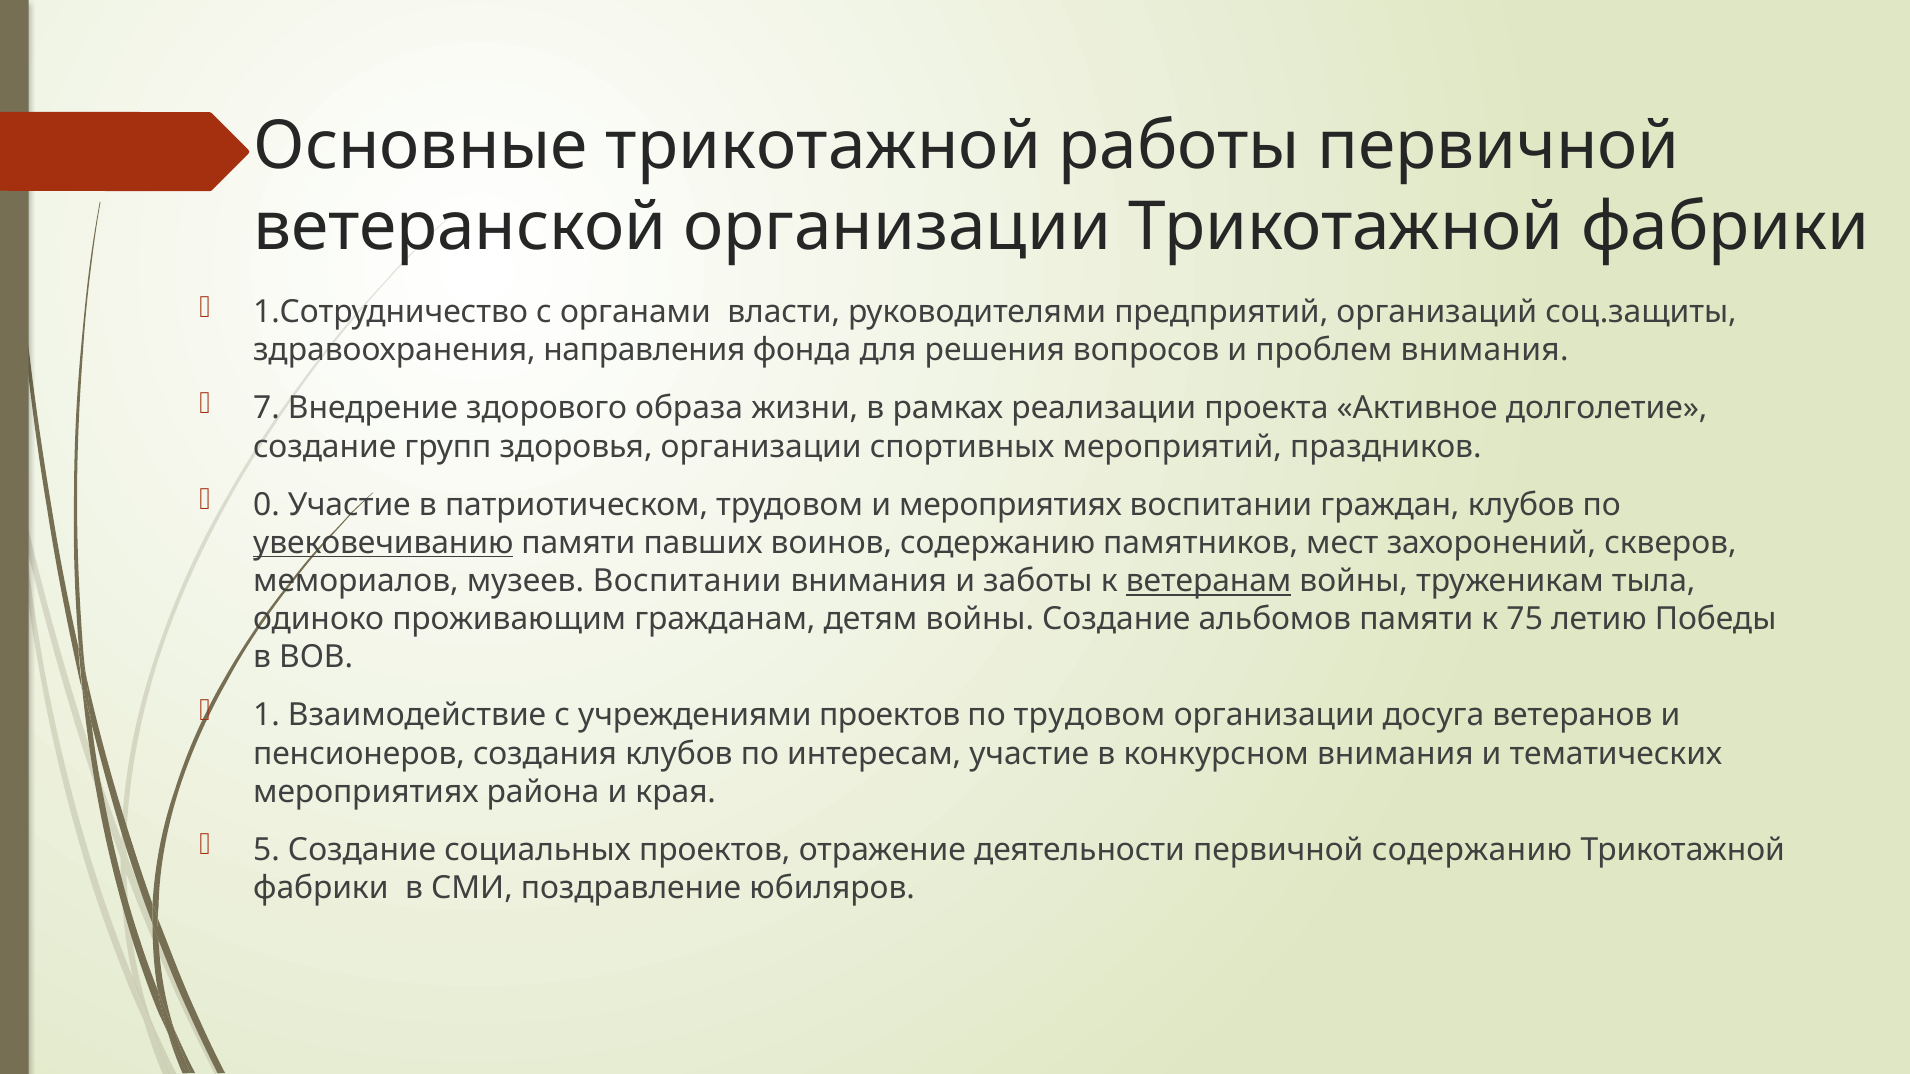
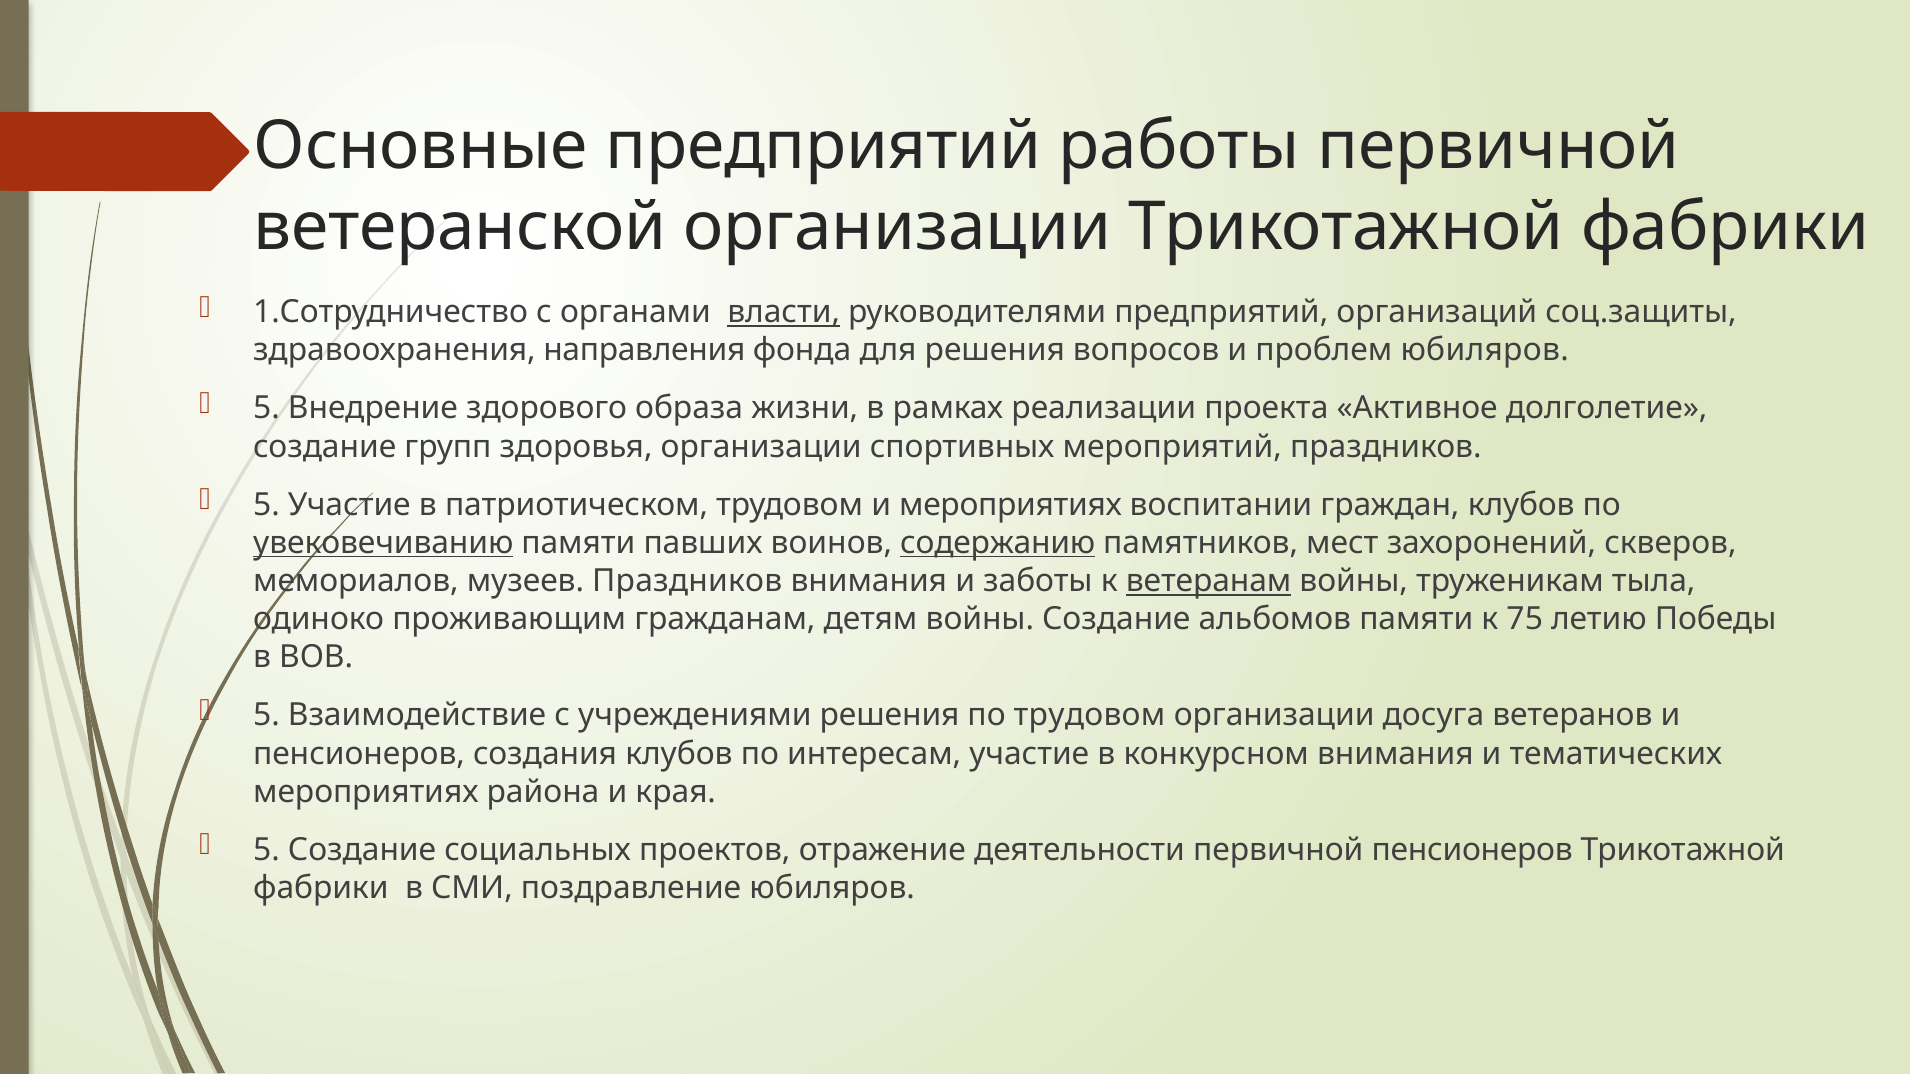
Основные трикотажной: трикотажной -> предприятий (824, 146)
власти underline: none -> present (784, 312)
проблем внимания: внимания -> юбиляров (1485, 350)
7: 7 -> 5 (267, 409)
0: 0 -> 5 (267, 505)
содержанию underline: none -> present (998, 543)
музеев Воспитании: Воспитании -> Праздников (687, 581)
1: 1 -> 5 (267, 716)
учреждениями проектов: проектов -> решения (890, 716)
первичной содержанию: содержанию -> пенсионеров (1472, 850)
